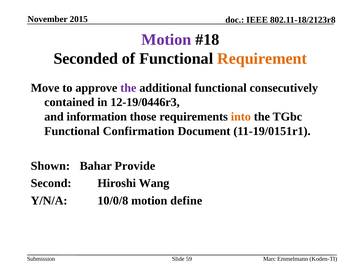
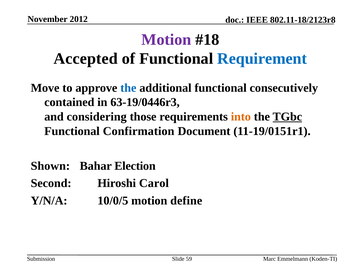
2015: 2015 -> 2012 (79, 19)
Seconded: Seconded -> Accepted (86, 59)
Requirement colour: orange -> blue (262, 59)
the colour: purple -> blue (128, 88)
12-19/0446r3: 12-19/0446r3 -> 63-19/0446r3 (145, 103)
information: information -> considering (97, 117)
TGbc underline: none -> present (287, 117)
Provide: Provide -> Election (135, 166)
Wang: Wang -> Carol (154, 184)
10/0/8: 10/0/8 -> 10/0/5 (113, 201)
